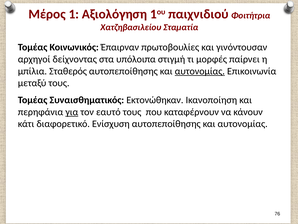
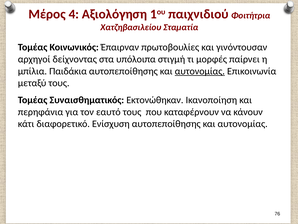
1: 1 -> 4 (74, 14)
Σταθερός: Σταθερός -> Παιδάκια (68, 71)
για underline: present -> none (72, 112)
